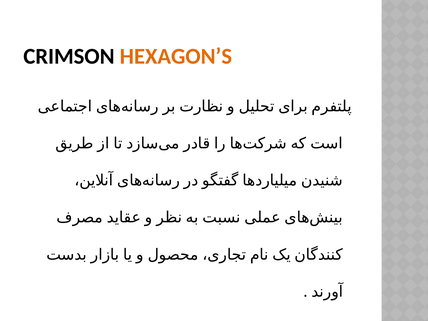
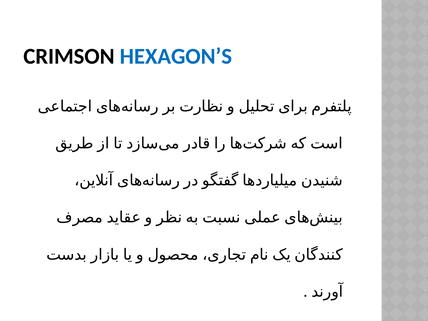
HEXAGON’S colour: orange -> blue (176, 56)
